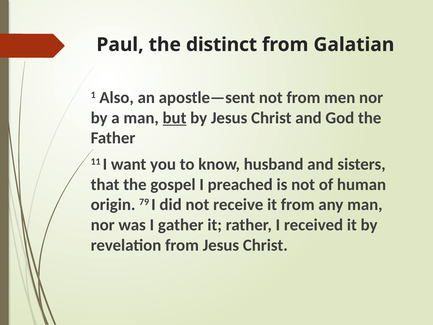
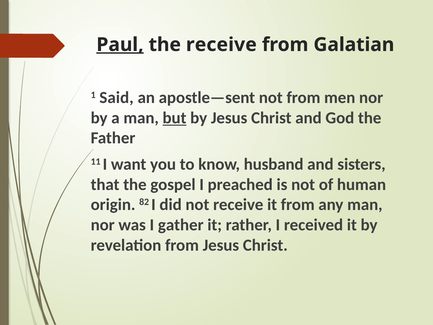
Paul underline: none -> present (120, 45)
the distinct: distinct -> receive (221, 45)
Also: Also -> Said (117, 97)
79: 79 -> 82 (144, 202)
